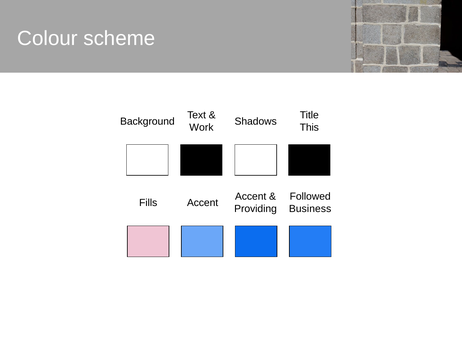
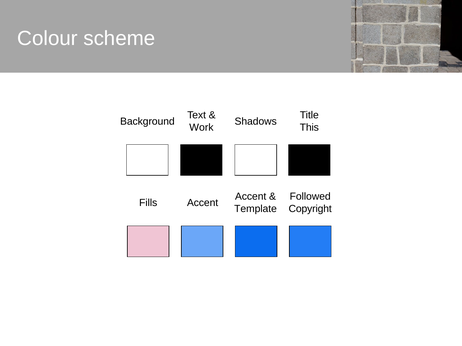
Business: Business -> Copyright (310, 209)
Providing: Providing -> Template (256, 209)
